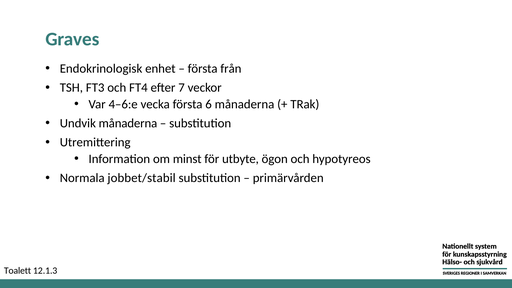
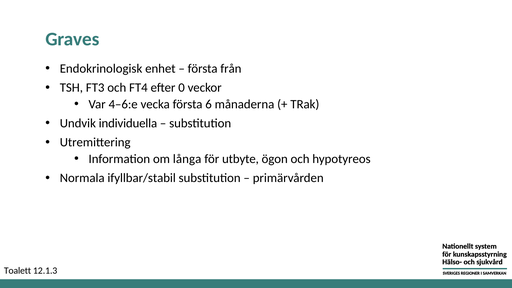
7: 7 -> 0 (182, 88)
Undvik månaderna: månaderna -> individuella (128, 123)
minst: minst -> långa (187, 159)
jobbet/stabil: jobbet/stabil -> ifyllbar/stabil (142, 178)
